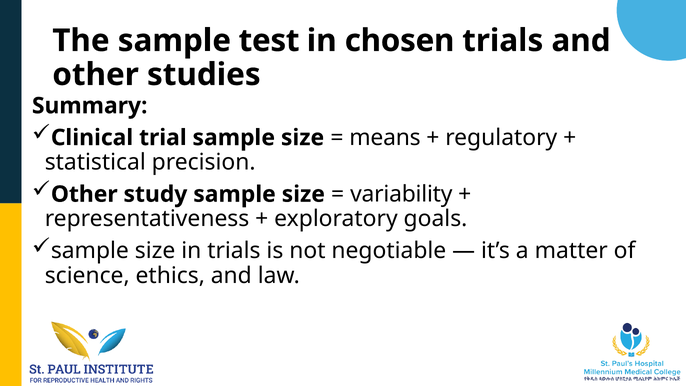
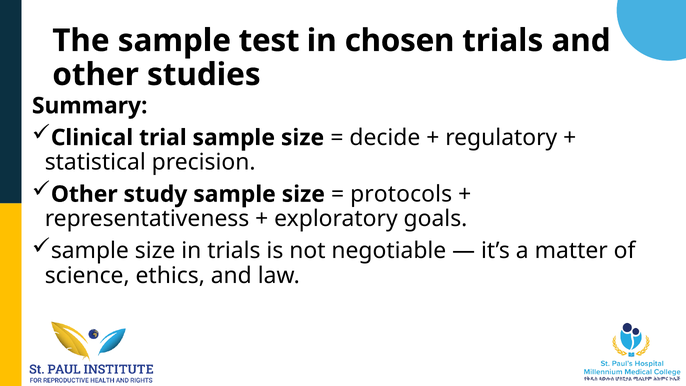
means: means -> decide (385, 138)
variability: variability -> protocols (401, 194)
